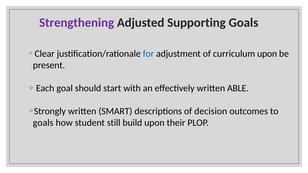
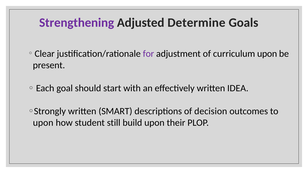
Supporting: Supporting -> Determine (196, 23)
for colour: blue -> purple (148, 54)
ABLE: ABLE -> IDEA (238, 88)
goals: goals -> upon (43, 123)
